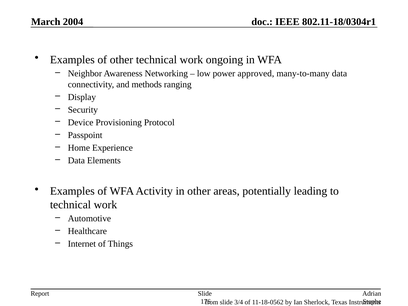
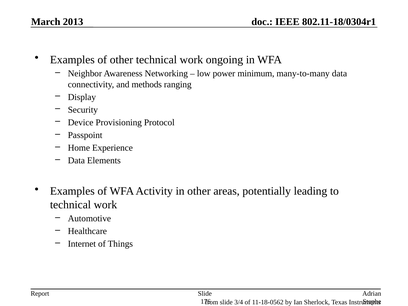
2004: 2004 -> 2013 (73, 22)
approved: approved -> minimum (256, 74)
